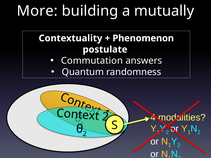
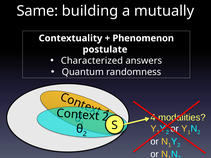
More: More -> Same (37, 11)
Commutation: Commutation -> Characterized (92, 61)
